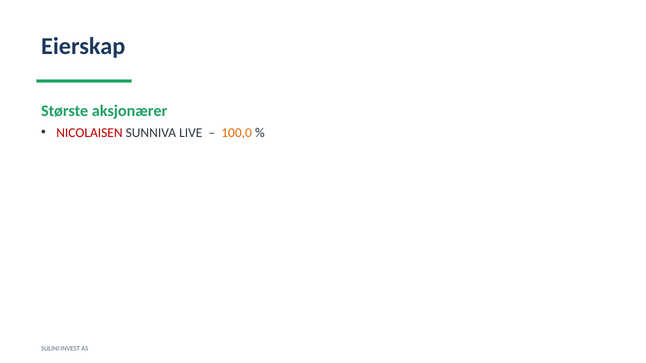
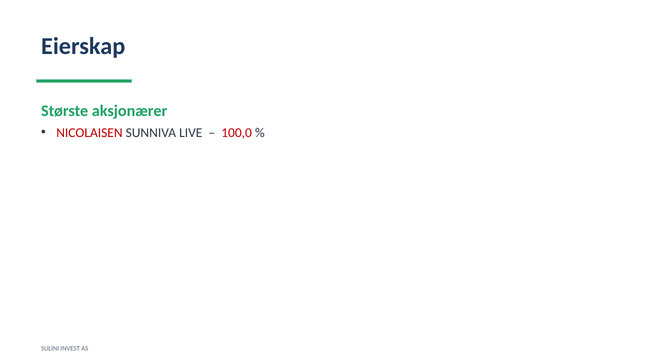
100,0 colour: orange -> red (237, 133)
